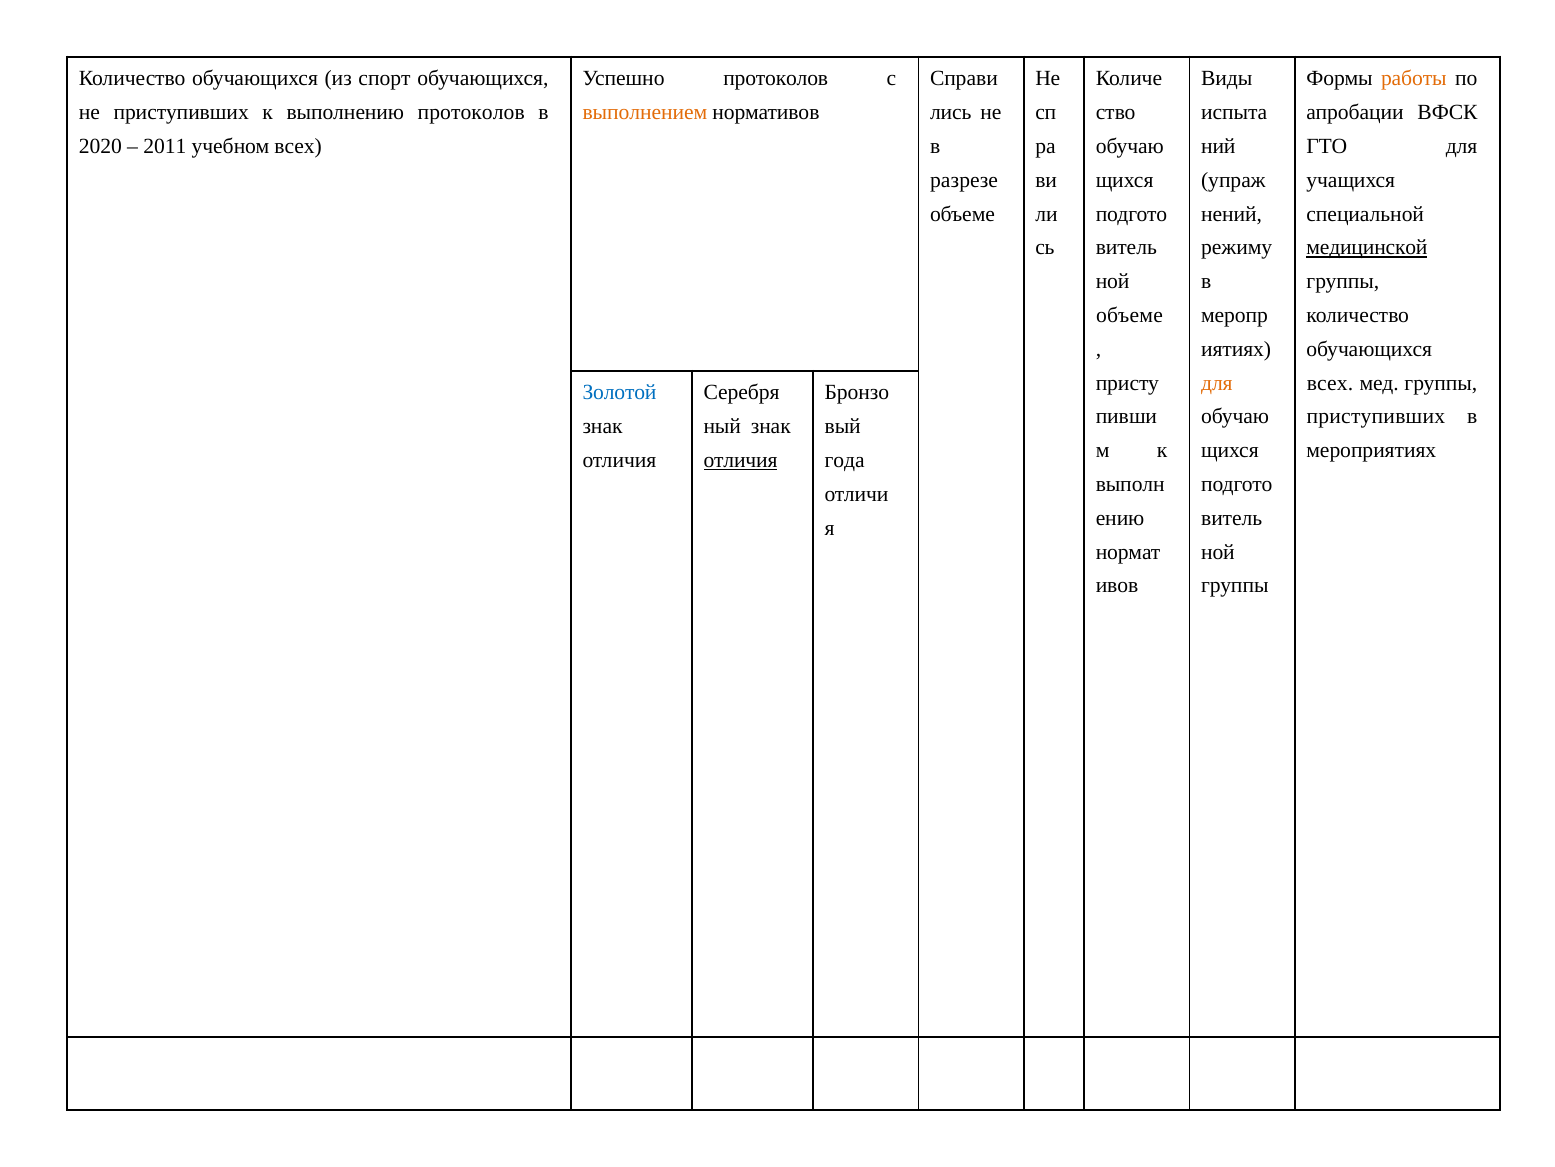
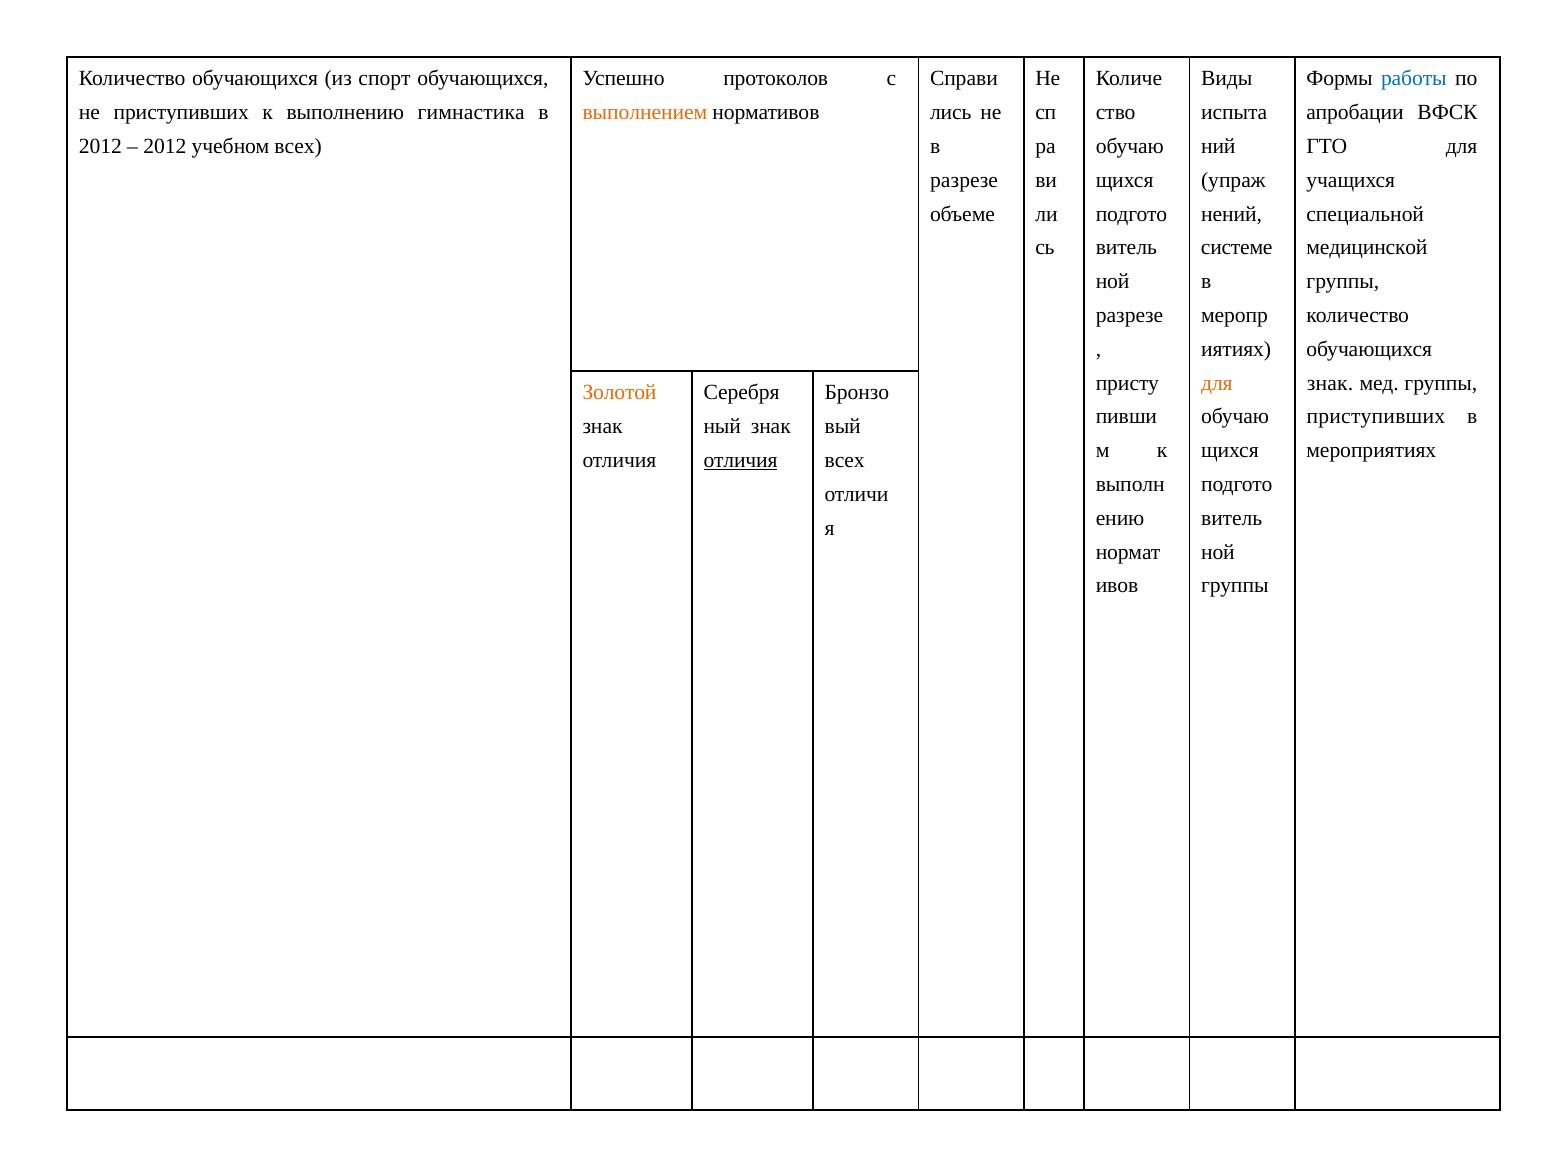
работы colour: orange -> blue (1414, 79)
выполнению протоколов: протоколов -> гимнастика (471, 112)
2020: 2020 -> 2012 (100, 146)
2011: 2011 -> 2012 (165, 146)
режиму: режиму -> системе (1237, 248)
медицинской underline: present -> none (1367, 248)
объеме: объеме -> разрезе (1130, 315)
всех: всех -> знак (1330, 383)
Золотой colour: blue -> orange (620, 393)
года: года -> всех (845, 460)
